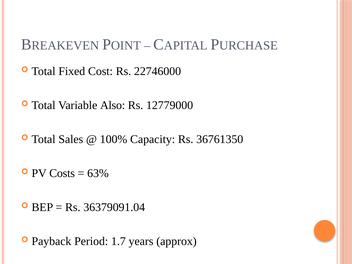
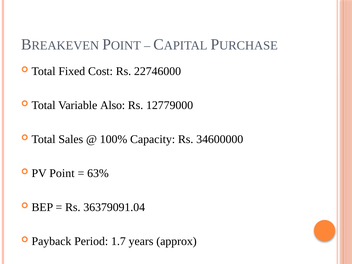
36761350: 36761350 -> 34600000 (220, 139)
Costs: Costs -> Point (62, 173)
